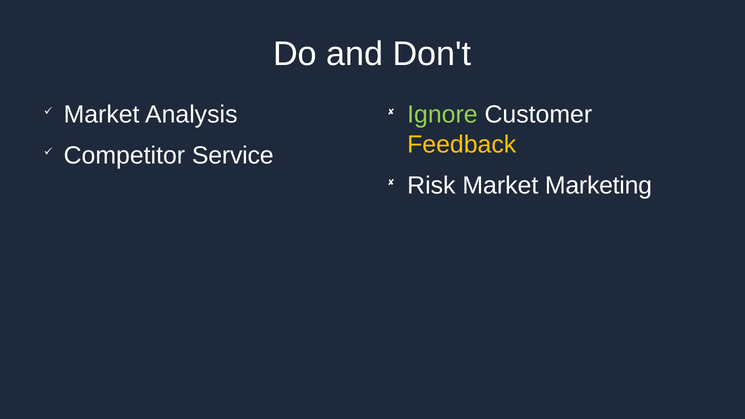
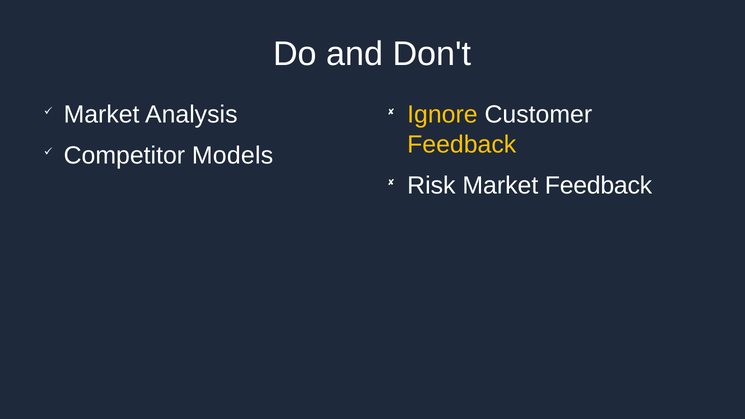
Ignore colour: light green -> yellow (442, 115)
Service: Service -> Models (233, 156)
Market Marketing: Marketing -> Feedback (598, 185)
